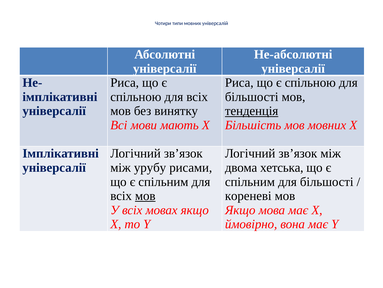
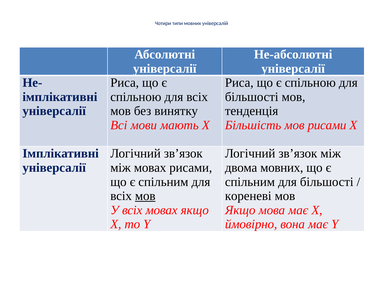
тенденція underline: present -> none (252, 111)
мов мовних: мовних -> рисами (327, 125)
між урубу: урубу -> мовах (150, 167)
двома хетська: хетська -> мовних (282, 167)
